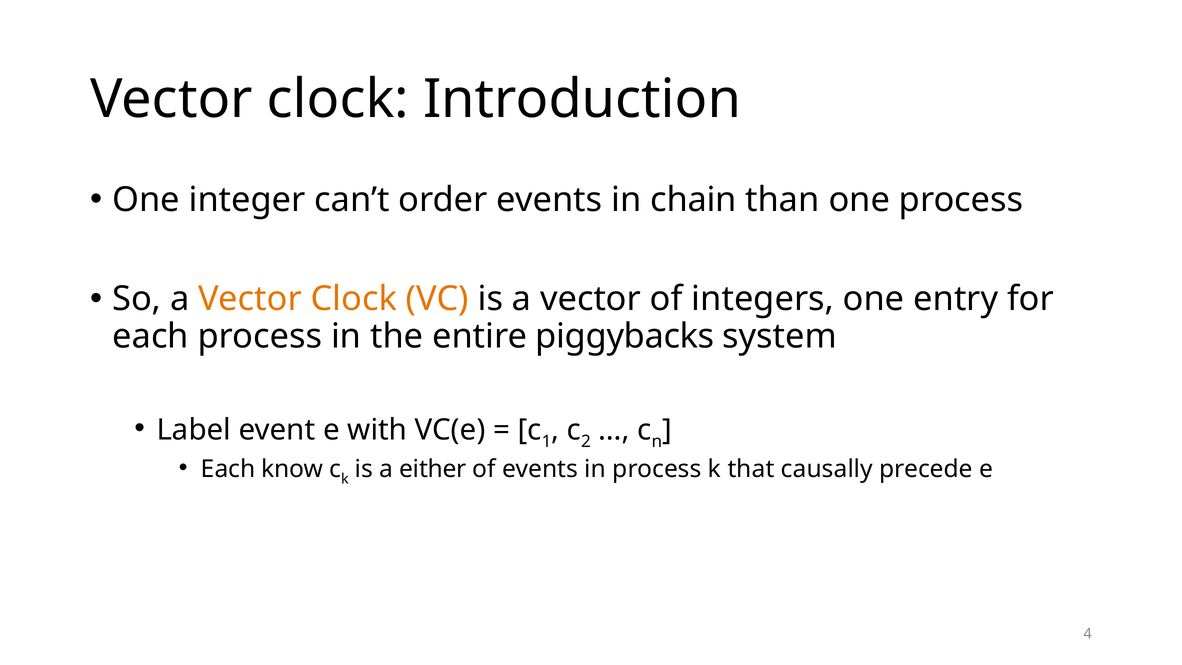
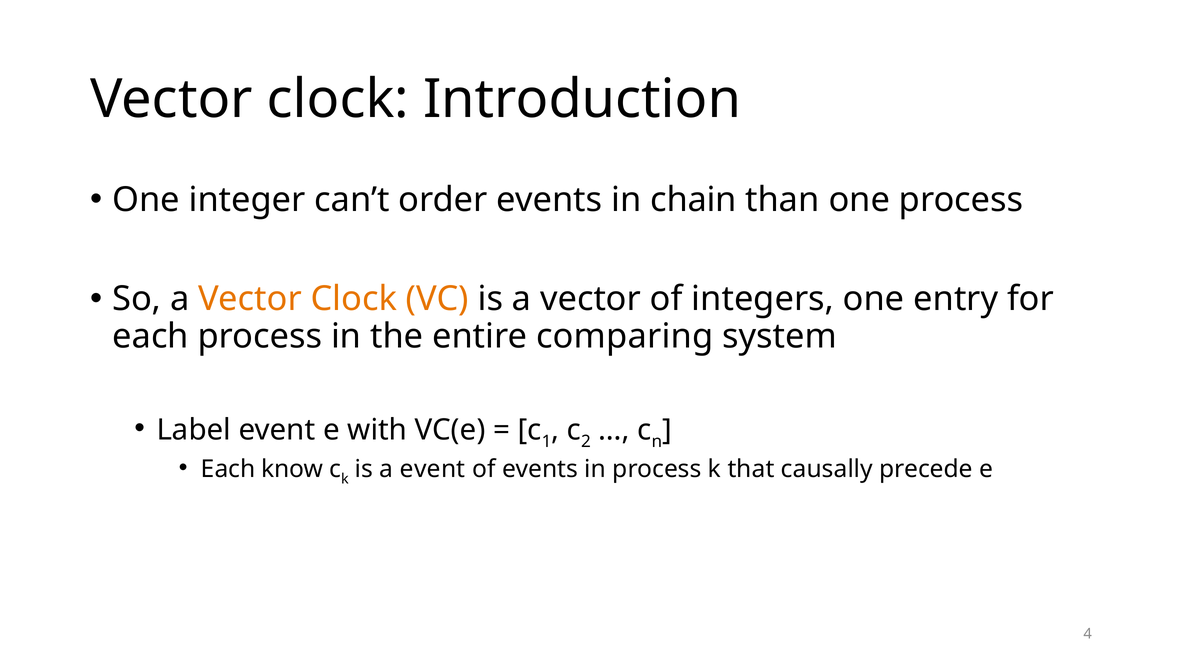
piggybacks: piggybacks -> comparing (625, 336)
a either: either -> event (433, 469)
